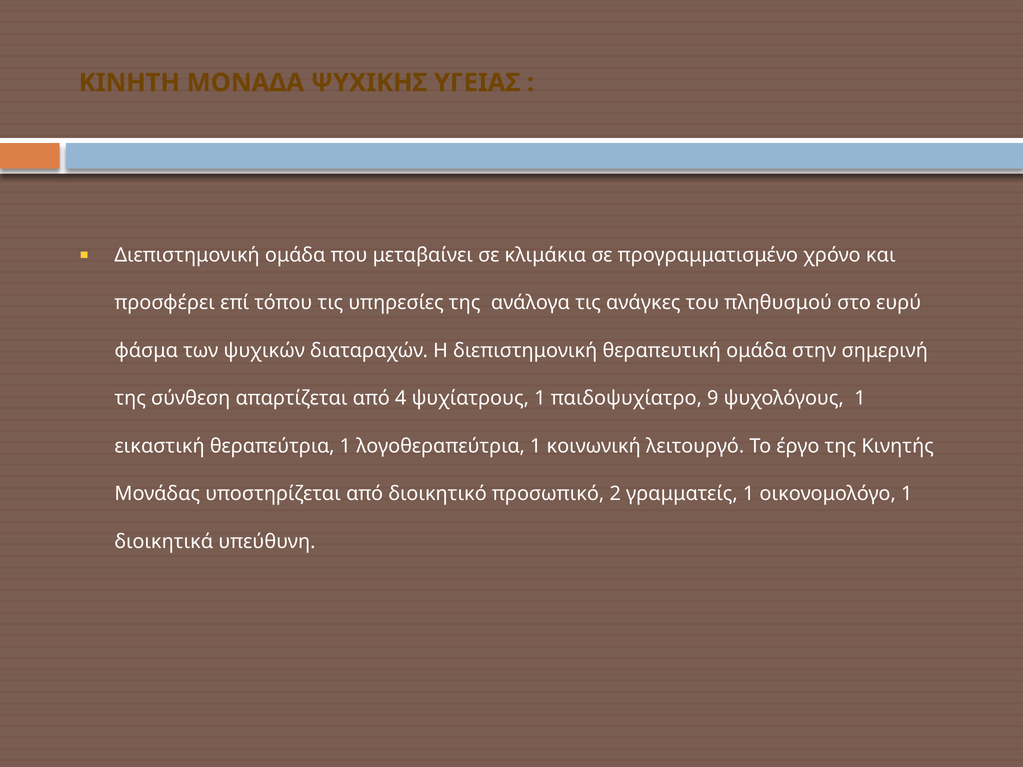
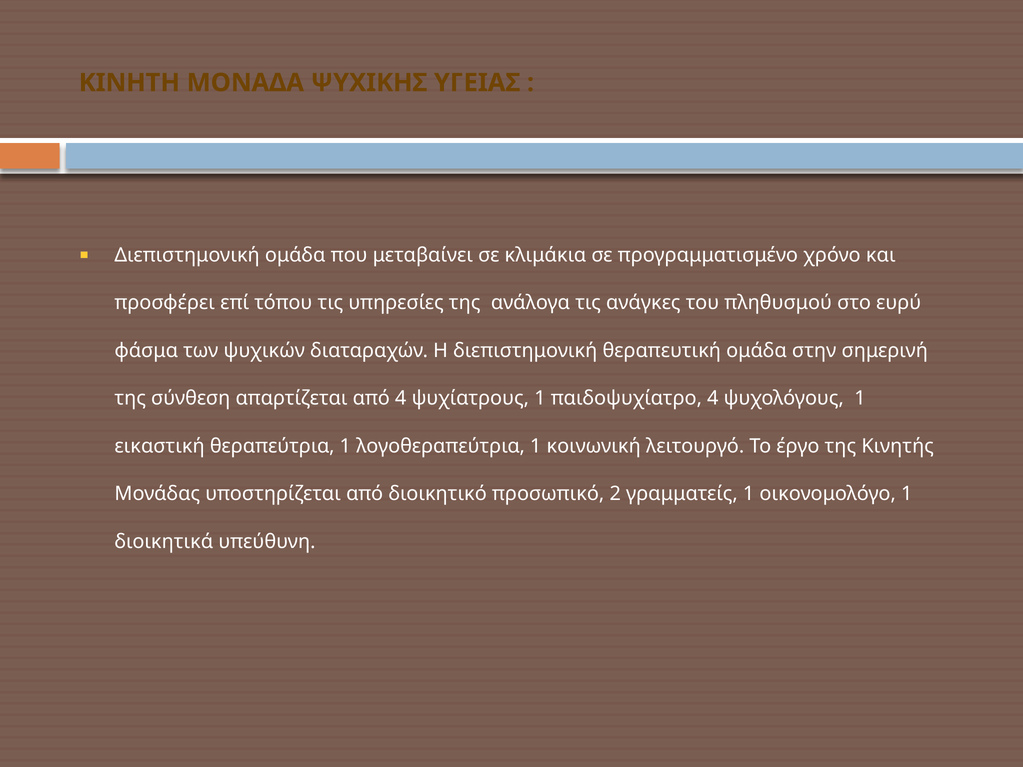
παιδοψυχίατρο 9: 9 -> 4 (713, 398)
